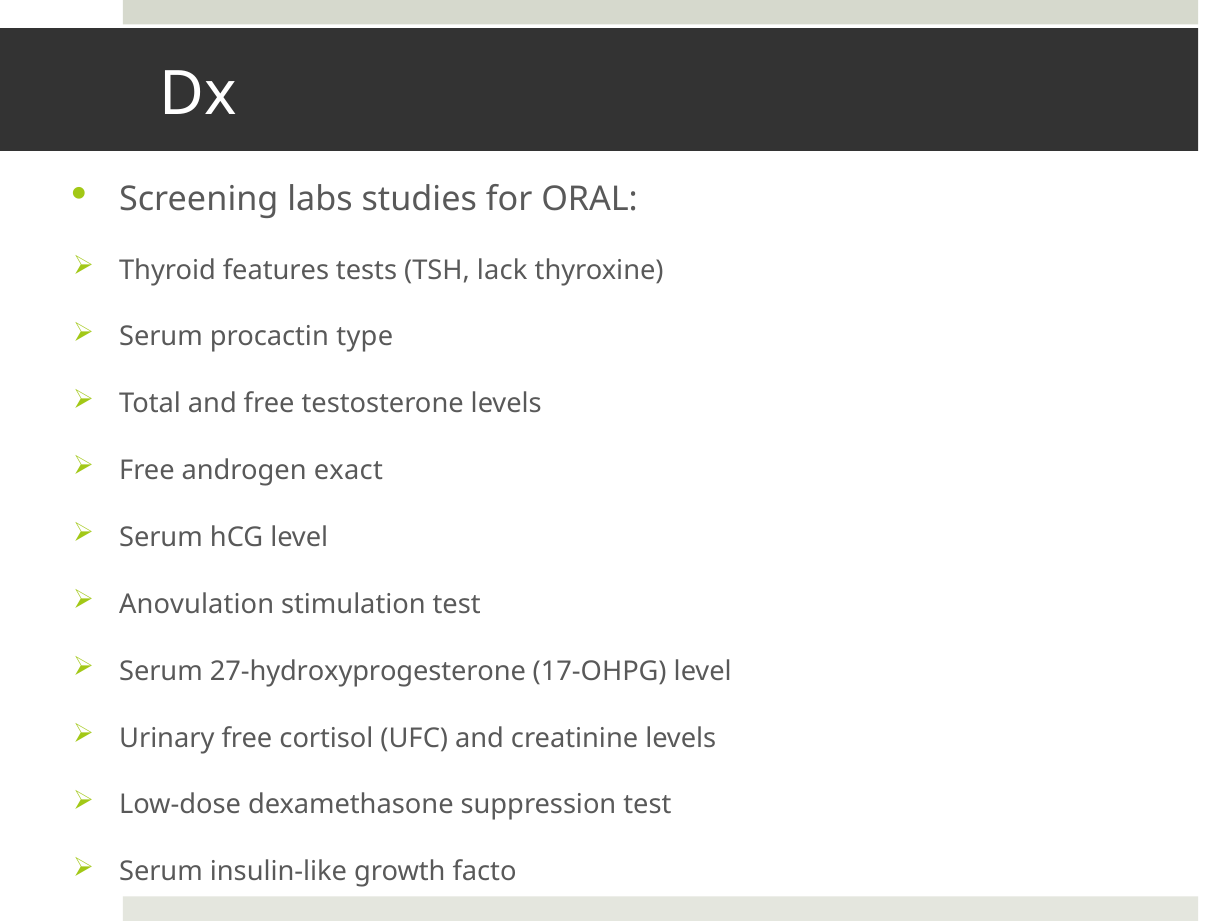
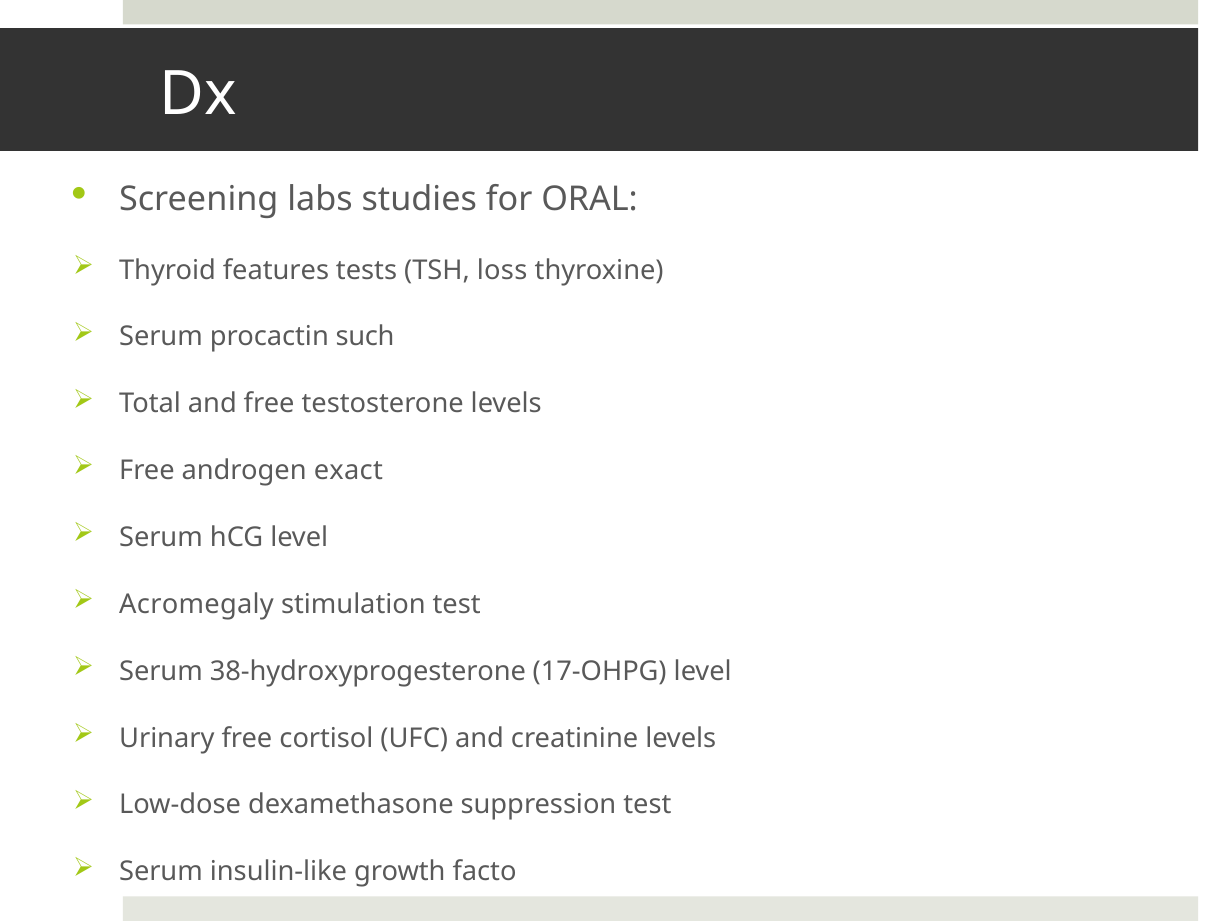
lack: lack -> loss (502, 270)
type: type -> such (365, 337)
Anovulation: Anovulation -> Acromegaly (197, 605)
27-hydroxyprogesterone: 27-hydroxyprogesterone -> 38-hydroxyprogesterone (368, 672)
